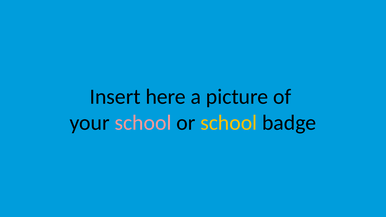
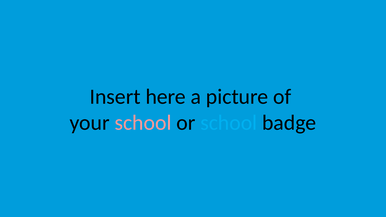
school colour: yellow -> light blue (229, 123)
